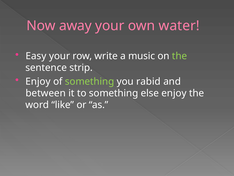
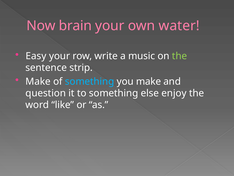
away: away -> brain (75, 26)
Enjoy: Enjoy -> Make (38, 81)
something colour: light green -> light blue (90, 81)
you rabid: rabid -> make (149, 81)
between: between -> question (46, 93)
